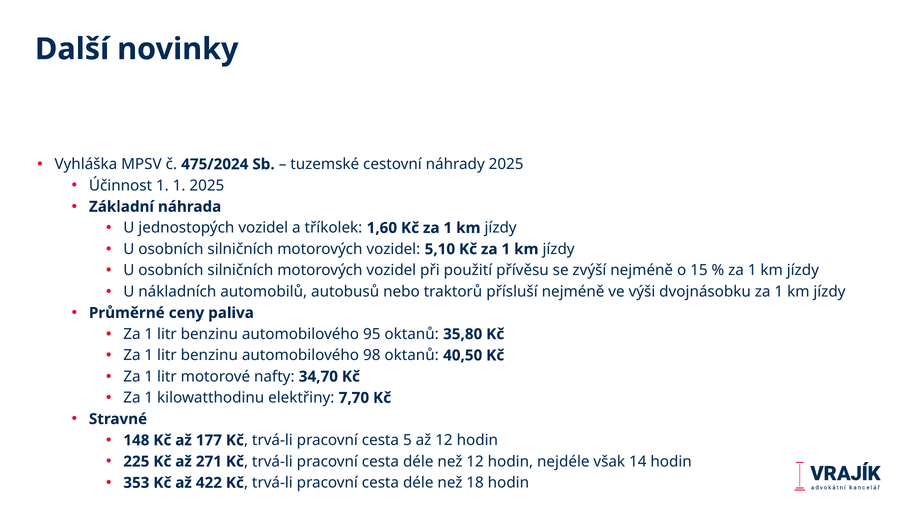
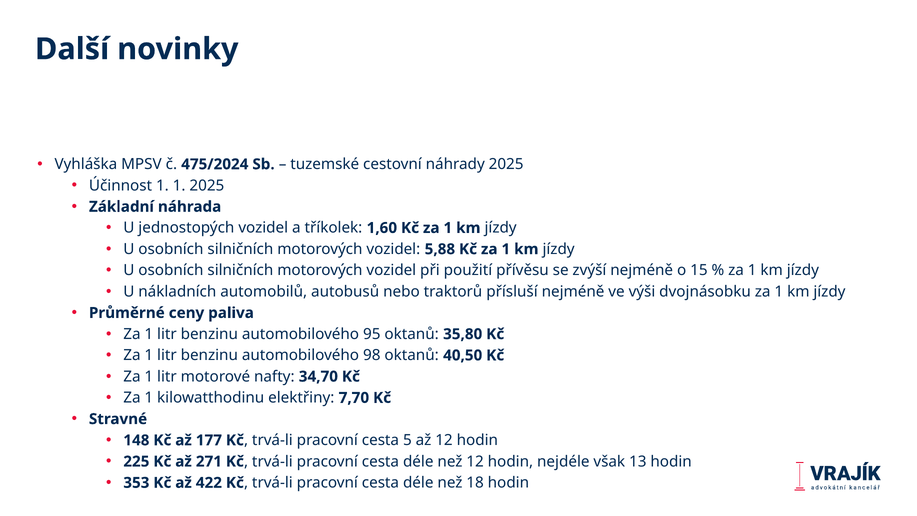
5,10: 5,10 -> 5,88 (440, 249)
14: 14 -> 13 (638, 461)
